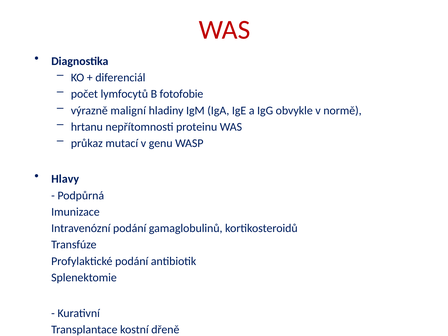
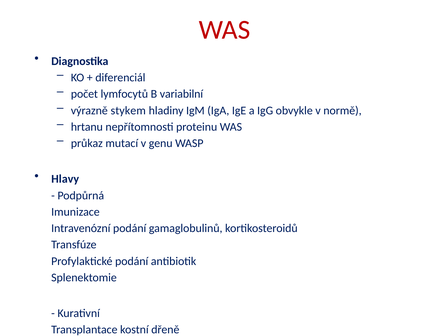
fotofobie: fotofobie -> variabilní (181, 94)
maligní: maligní -> stykem (128, 111)
